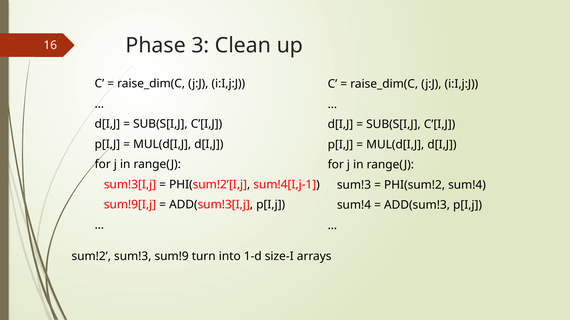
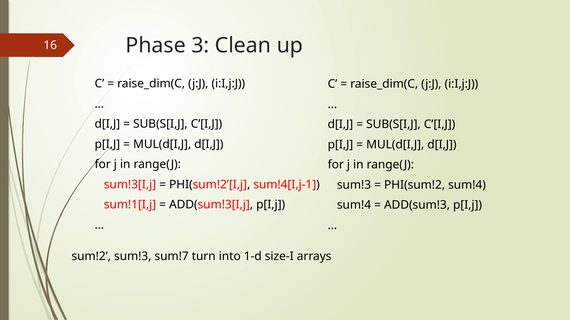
sum!9[I,j: sum!9[I,j -> sum!1[I,j (130, 205)
sum!9: sum!9 -> sum!7 (172, 257)
